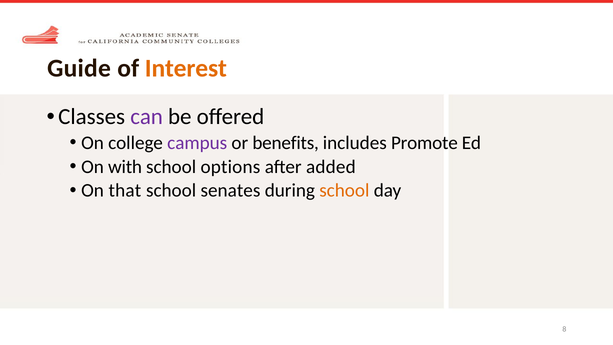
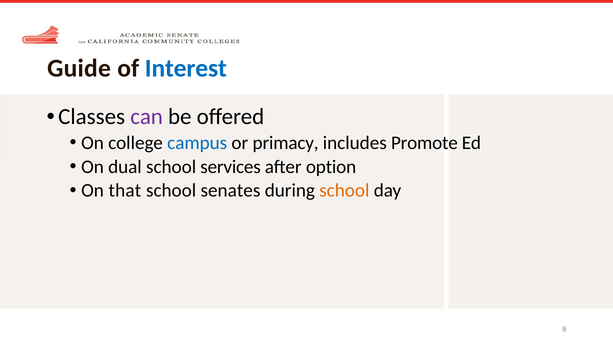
Interest colour: orange -> blue (186, 68)
campus colour: purple -> blue (197, 143)
benefits: benefits -> primacy (286, 143)
with: with -> dual (125, 167)
options: options -> services (231, 167)
added: added -> option (331, 167)
